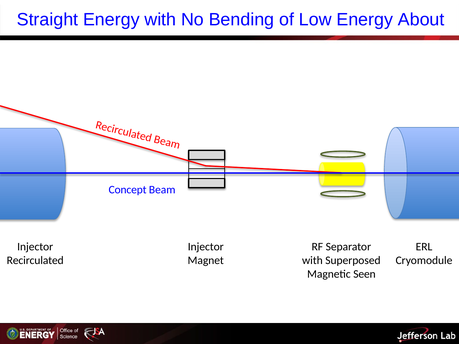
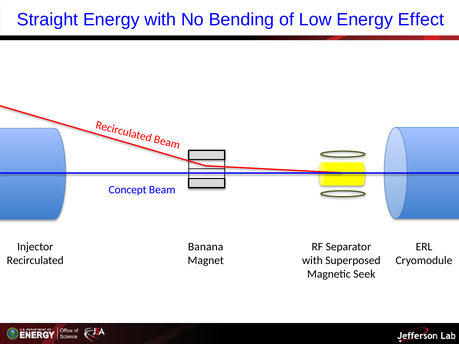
About: About -> Effect (421, 20)
Injector: Injector -> Banana (206, 247)
Seen: Seen -> Seek (364, 274)
